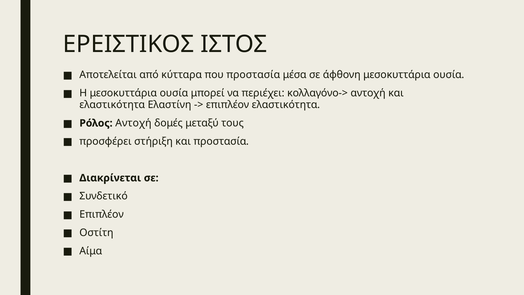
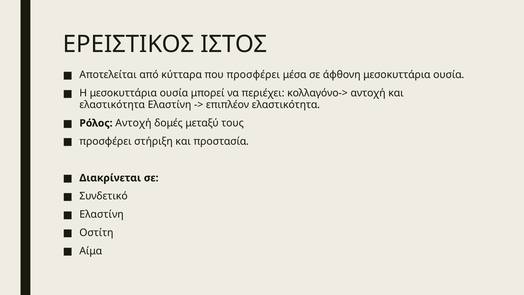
που προστασία: προστασία -> προσφέρει (253, 75)
Επιπλέον: Επιπλέον -> Ελαστίνη (102, 214)
